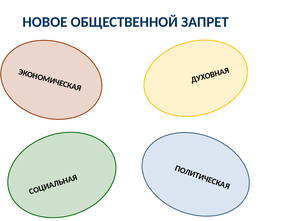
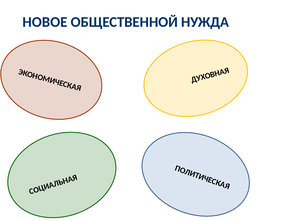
ЗАПРЕТ: ЗАПРЕТ -> НУЖДА (205, 22)
